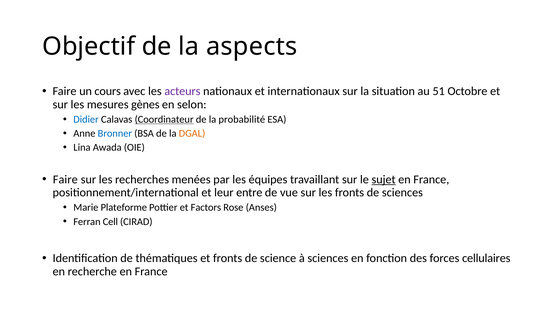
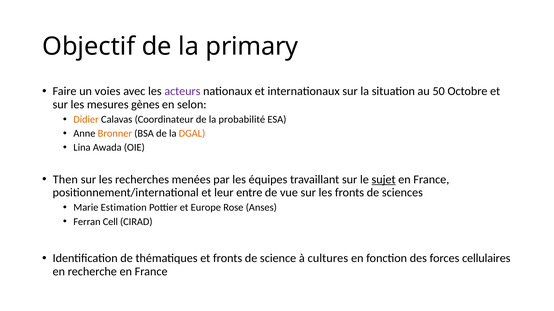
aspects: aspects -> primary (252, 47)
cours: cours -> voies (108, 91)
51: 51 -> 50 (439, 91)
Didier colour: blue -> orange (86, 120)
Coordinateur underline: present -> none (164, 120)
Bronner colour: blue -> orange (115, 134)
Faire: Faire -> Then (65, 180)
Plateforme: Plateforme -> Estimation (124, 208)
Factors: Factors -> Europe (206, 208)
à sciences: sciences -> cultures (328, 259)
